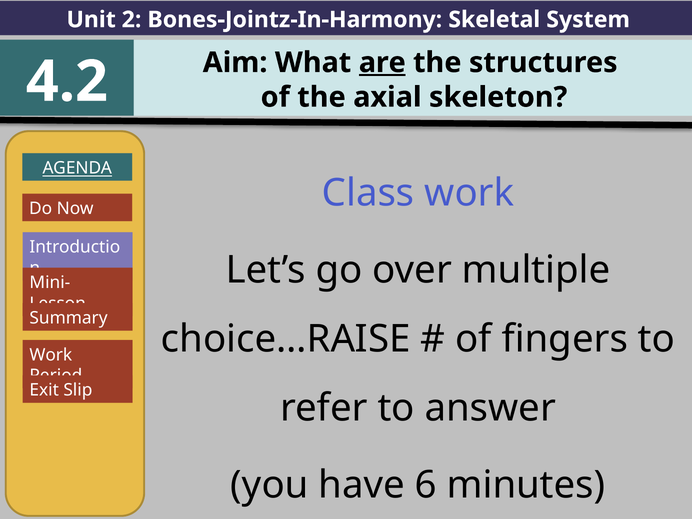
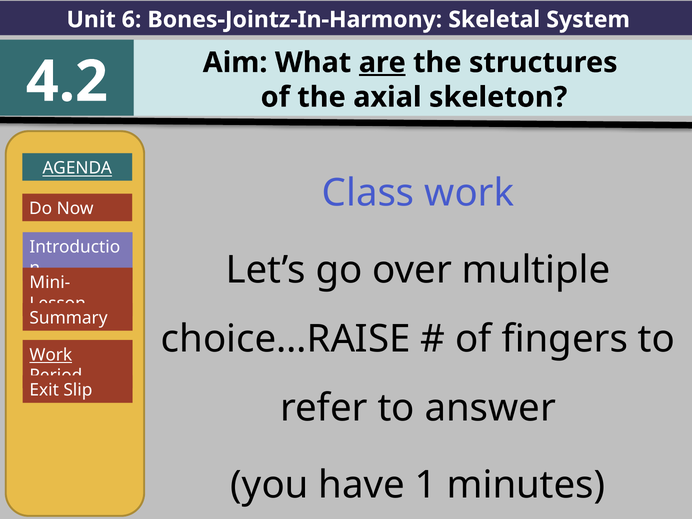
2: 2 -> 6 (132, 20)
Work underline: none -> present (51, 355)
6: 6 -> 1 (426, 485)
